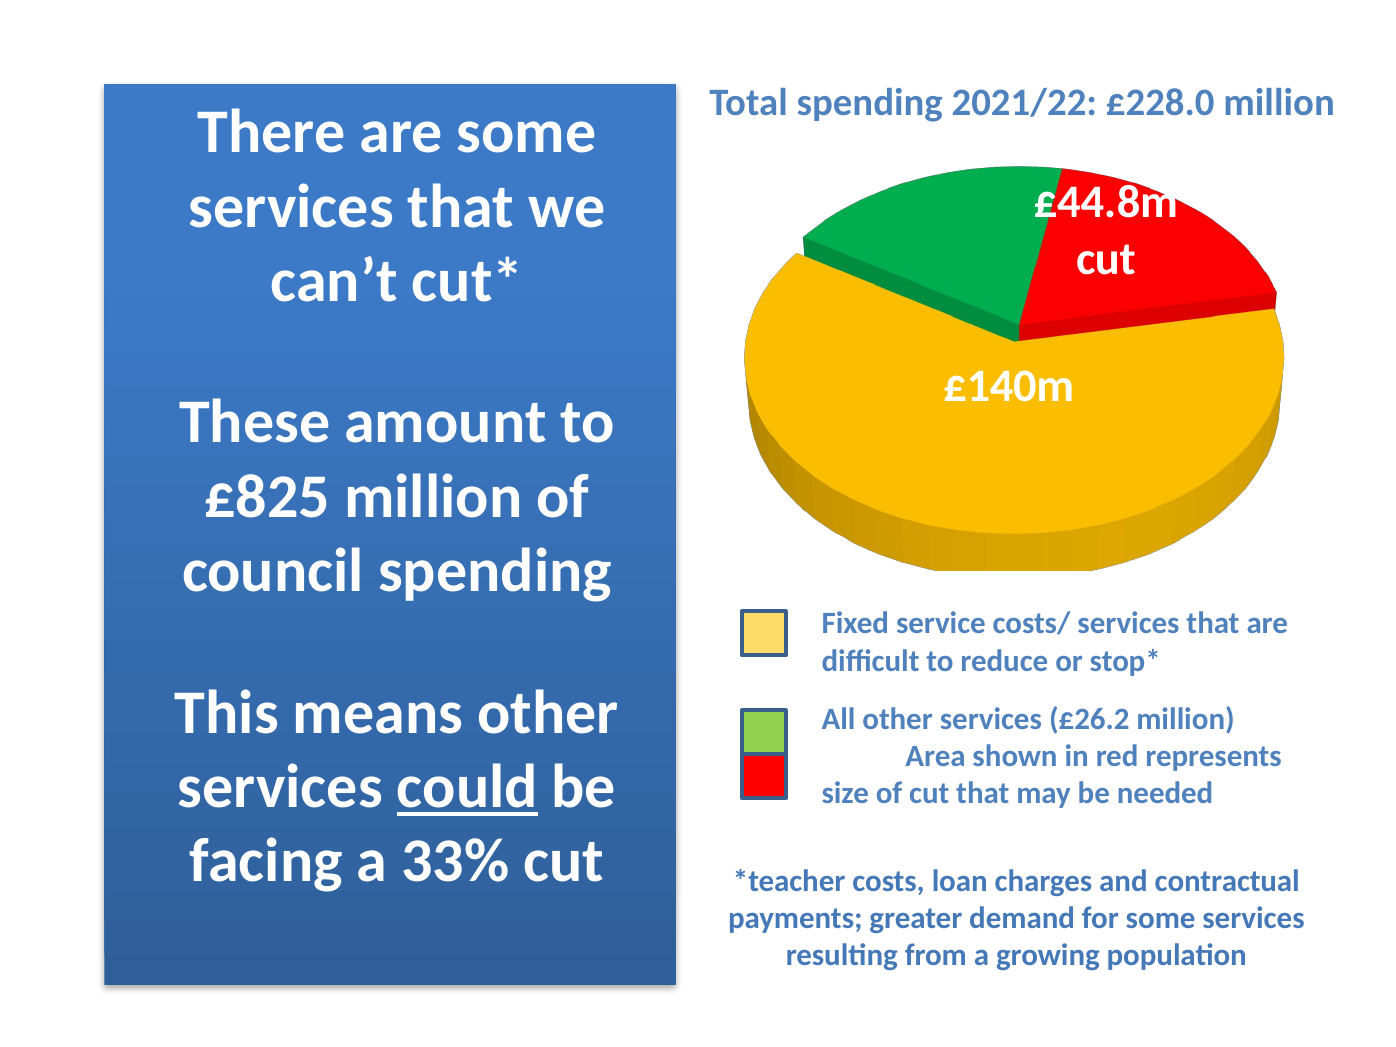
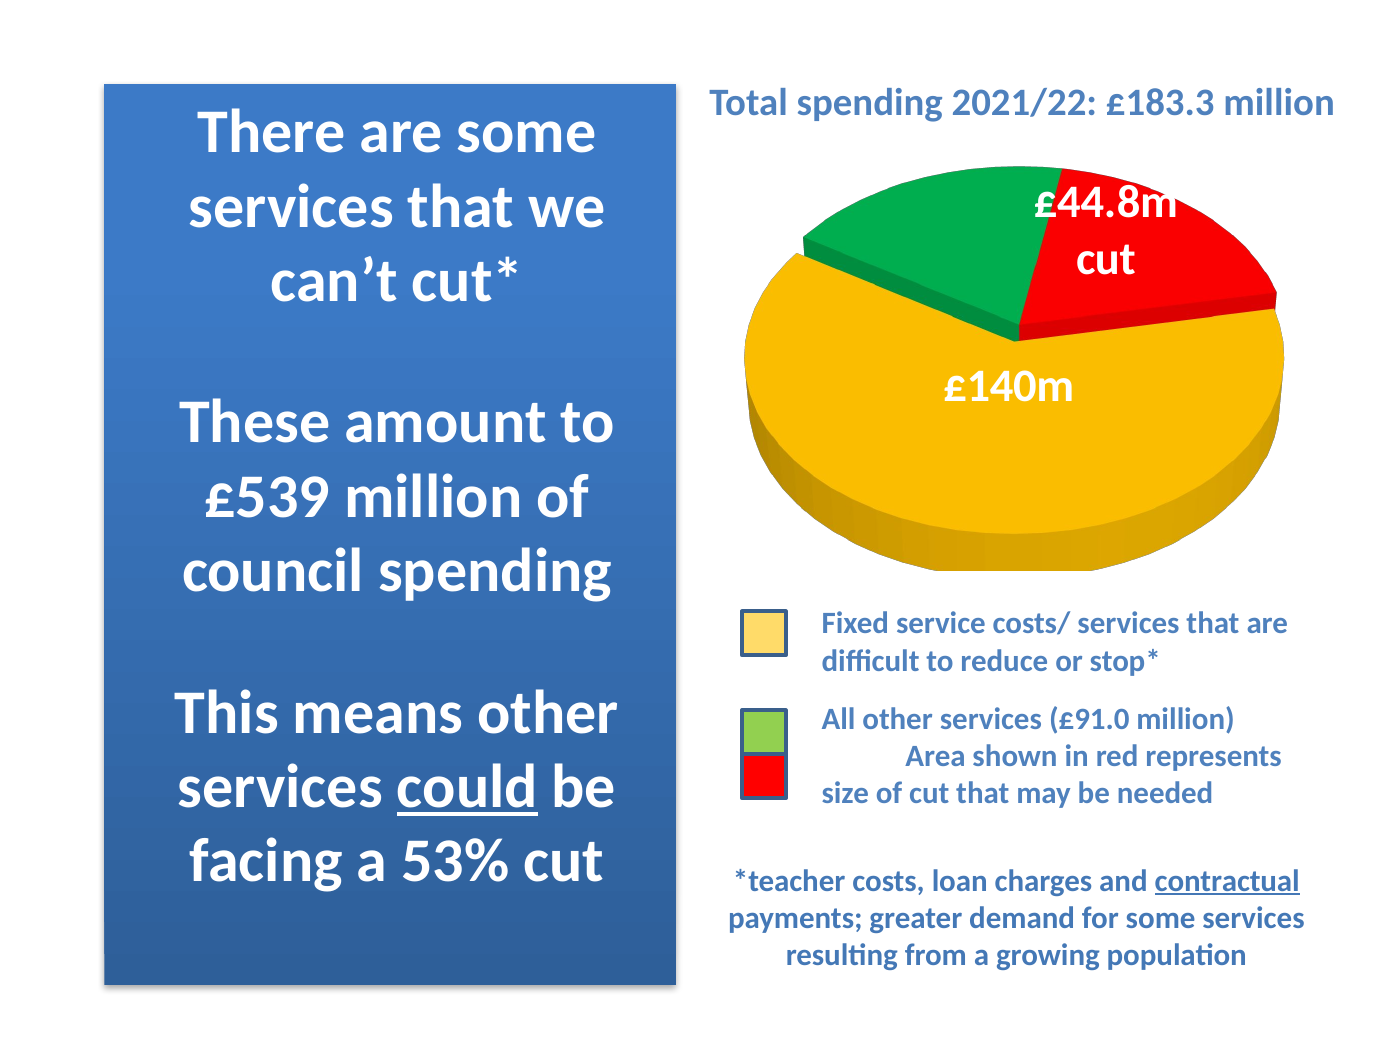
£228.0: £228.0 -> £183.3 (1160, 103)
£825: £825 -> £539 (267, 497)
£26.2: £26.2 -> £91.0 (1089, 719)
33%: 33% -> 53% (456, 861)
contractual underline: none -> present (1227, 881)
